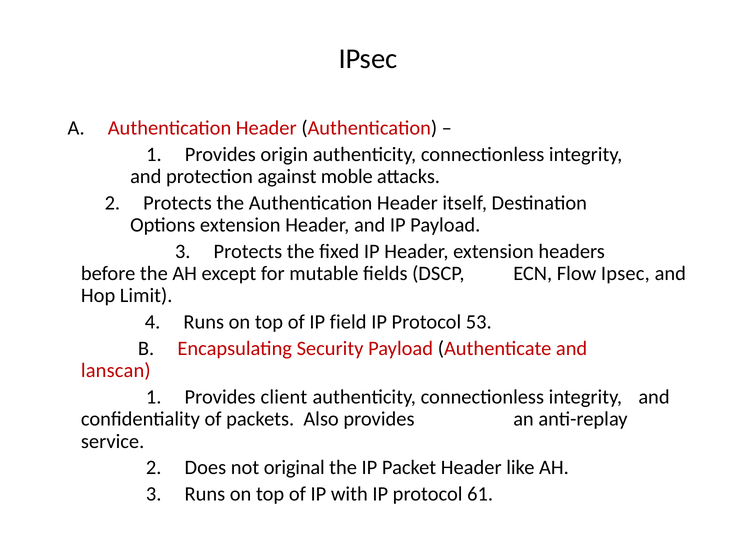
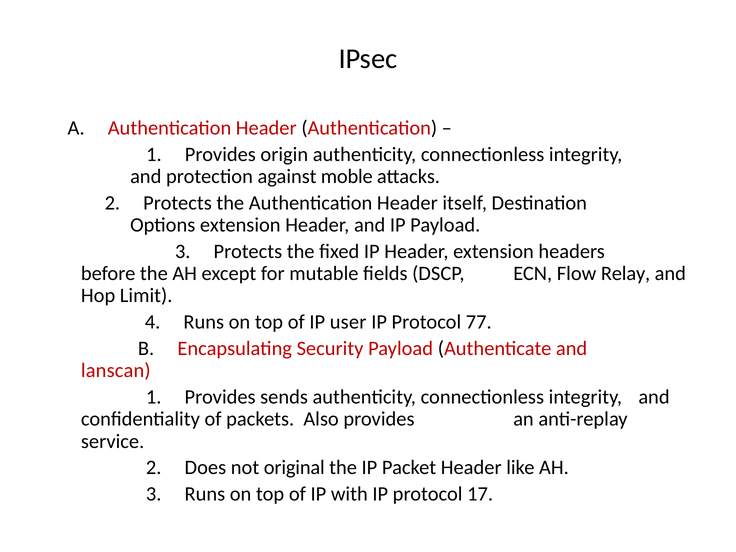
Flow Ipsec: Ipsec -> Relay (626, 273)
field: field -> user (348, 322)
53: 53 -> 77 (479, 322)
client: client -> sends (284, 397)
61: 61 -> 17 (480, 494)
